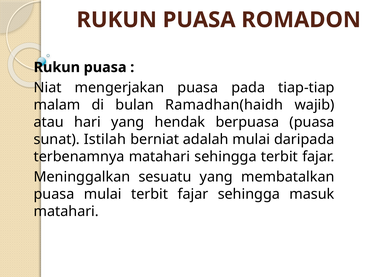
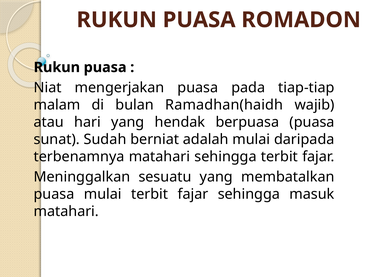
Istilah: Istilah -> Sudah (105, 140)
